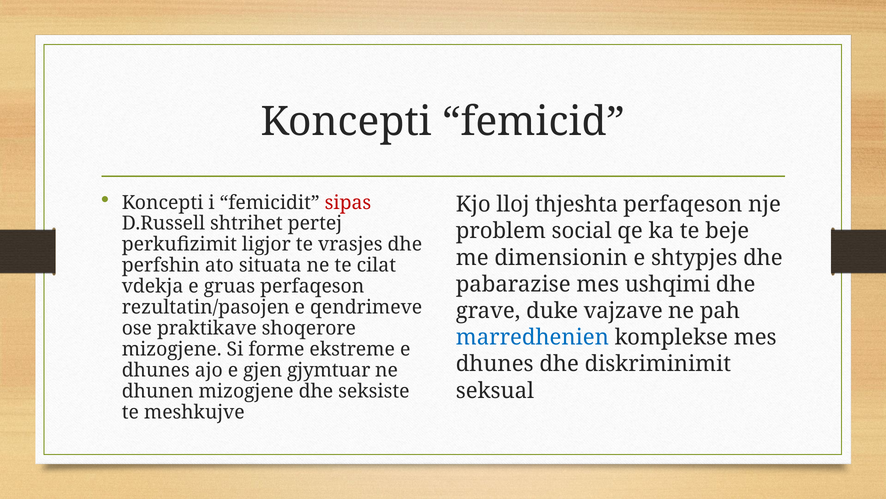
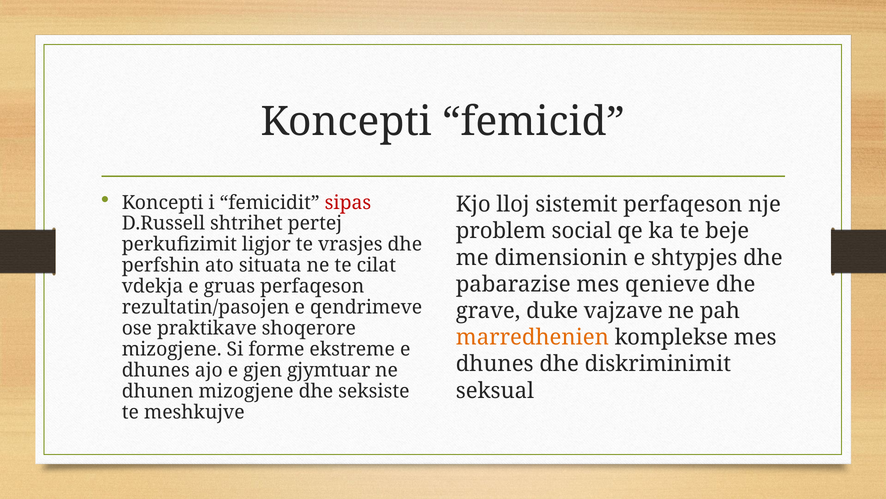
thjeshta: thjeshta -> sistemit (576, 204)
ushqimi: ushqimi -> qenieve (667, 284)
marredhenien colour: blue -> orange (532, 337)
